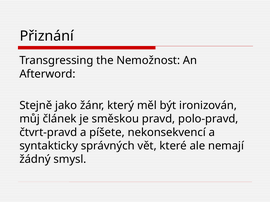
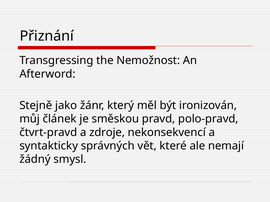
píšete: píšete -> zdroje (107, 133)
